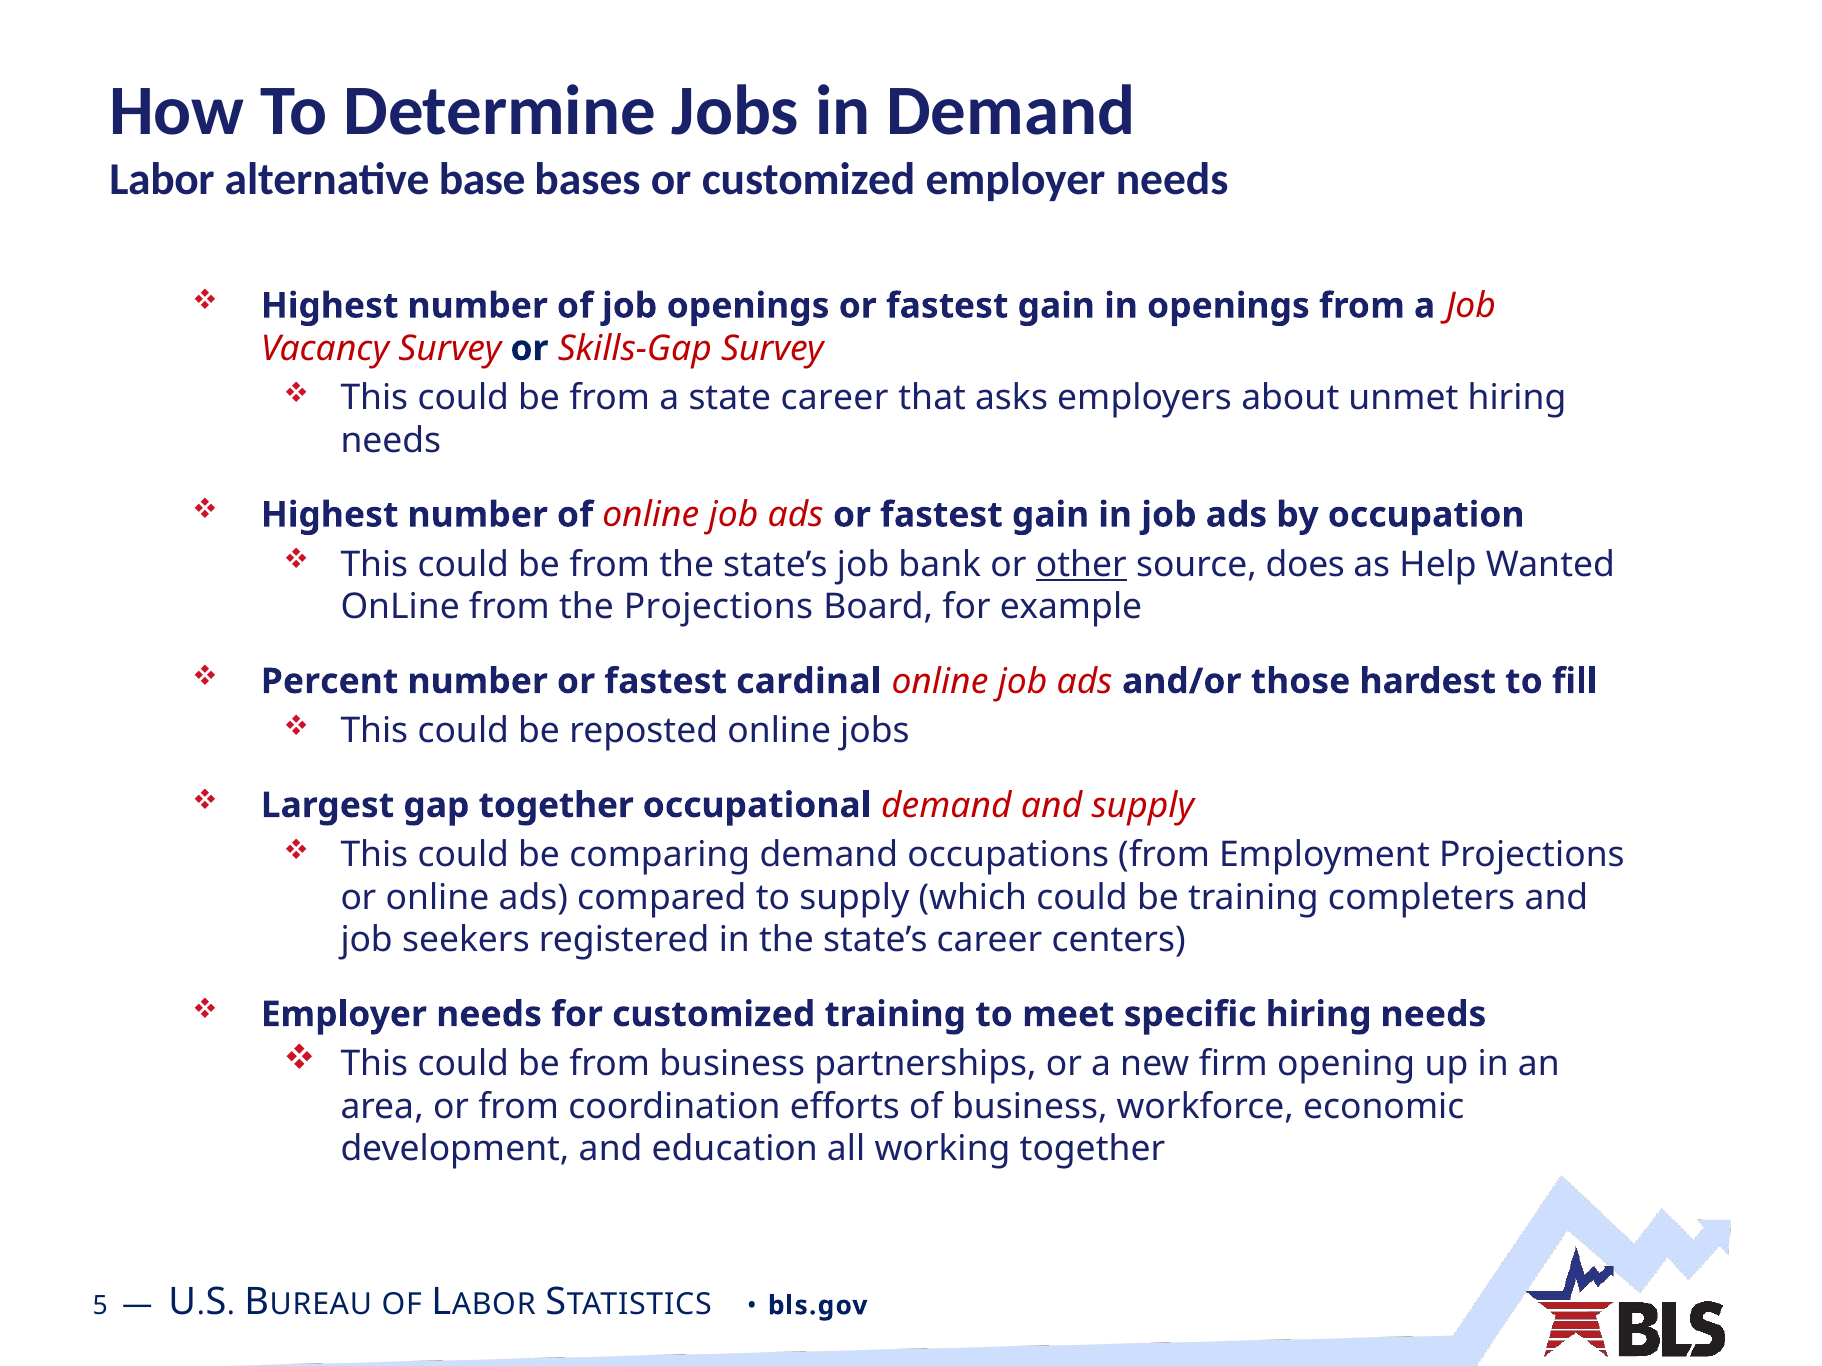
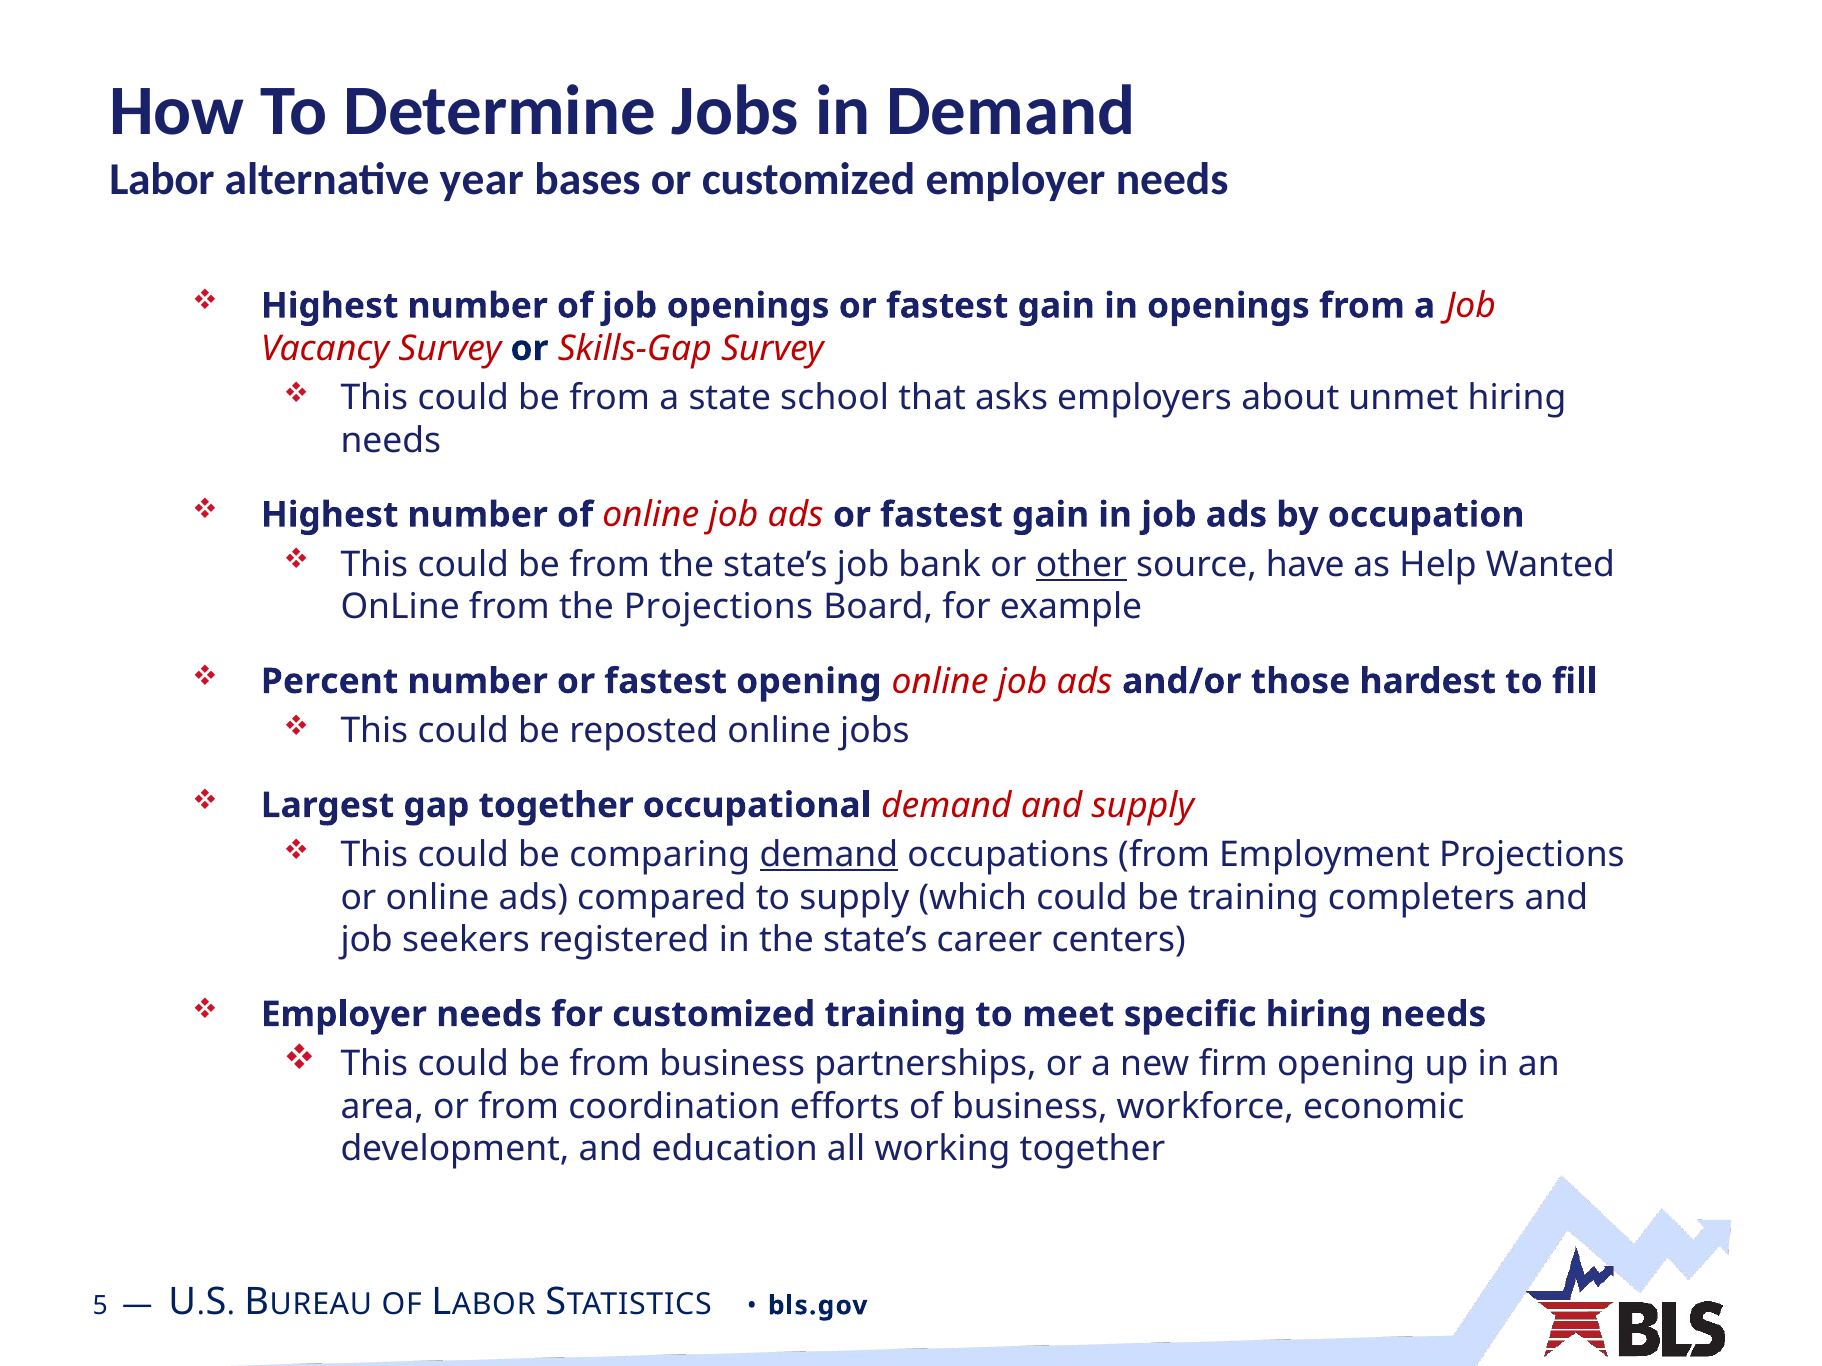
base: base -> year (482, 179)
state career: career -> school (835, 398)
does: does -> have (1305, 565)
fastest cardinal: cardinal -> opening (809, 682)
demand underline: none -> present (829, 855)
